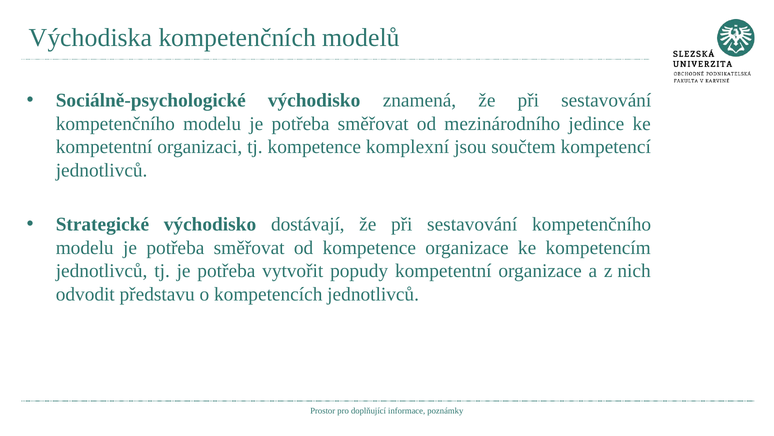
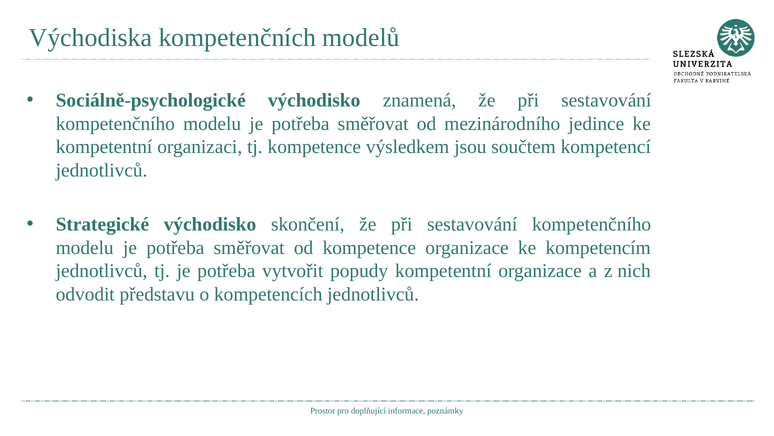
komplexní: komplexní -> výsledkem (408, 147)
dostávají: dostávají -> skončení (308, 224)
